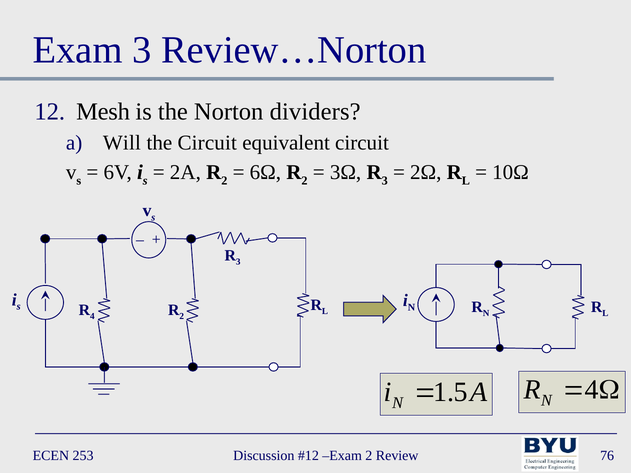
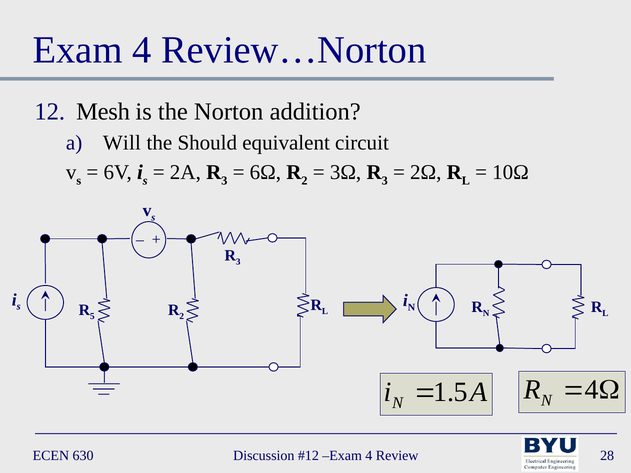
3: 3 -> 4 (142, 50)
dividers: dividers -> addition (315, 112)
the Circuit: Circuit -> Should (207, 143)
2: 2 -> 3 (224, 181)
4: 4 -> 5 (92, 316)
253: 253 -> 630 (83, 456)
2: 2 -> 4 (369, 456)
76: 76 -> 28 (607, 456)
